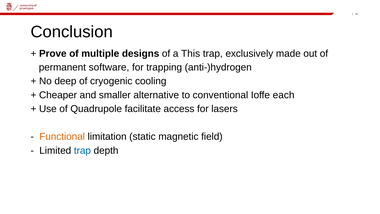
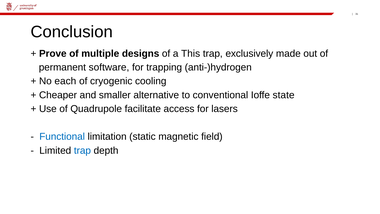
deep: deep -> each (65, 81)
each: each -> state (284, 95)
Functional colour: orange -> blue (62, 137)
